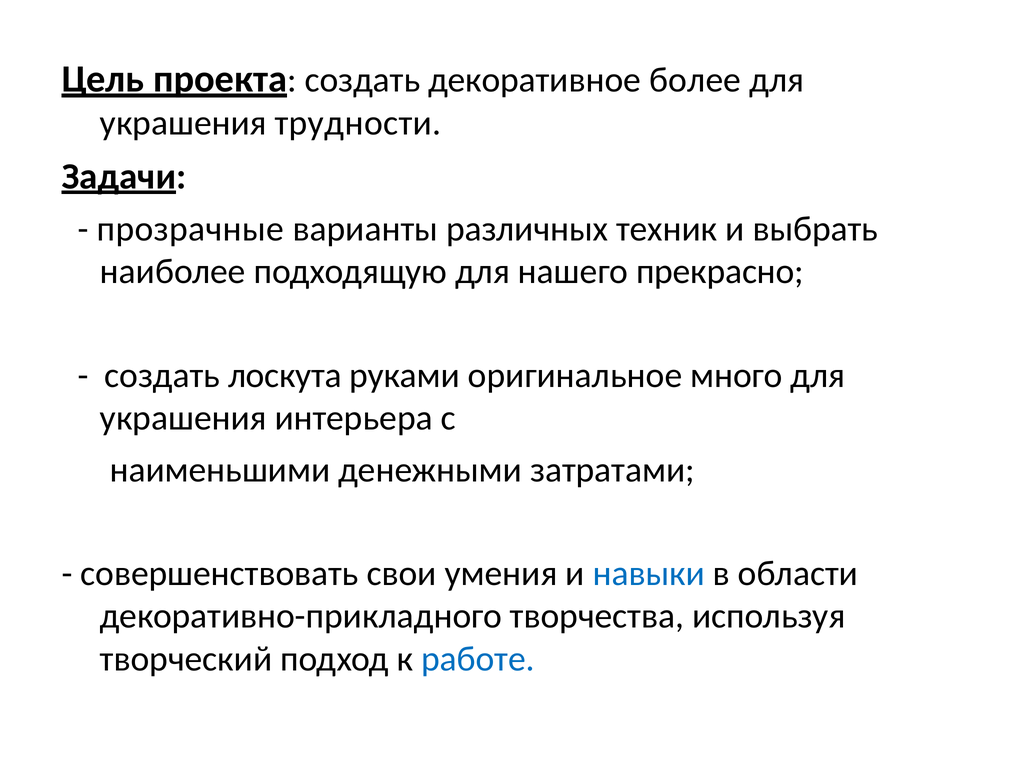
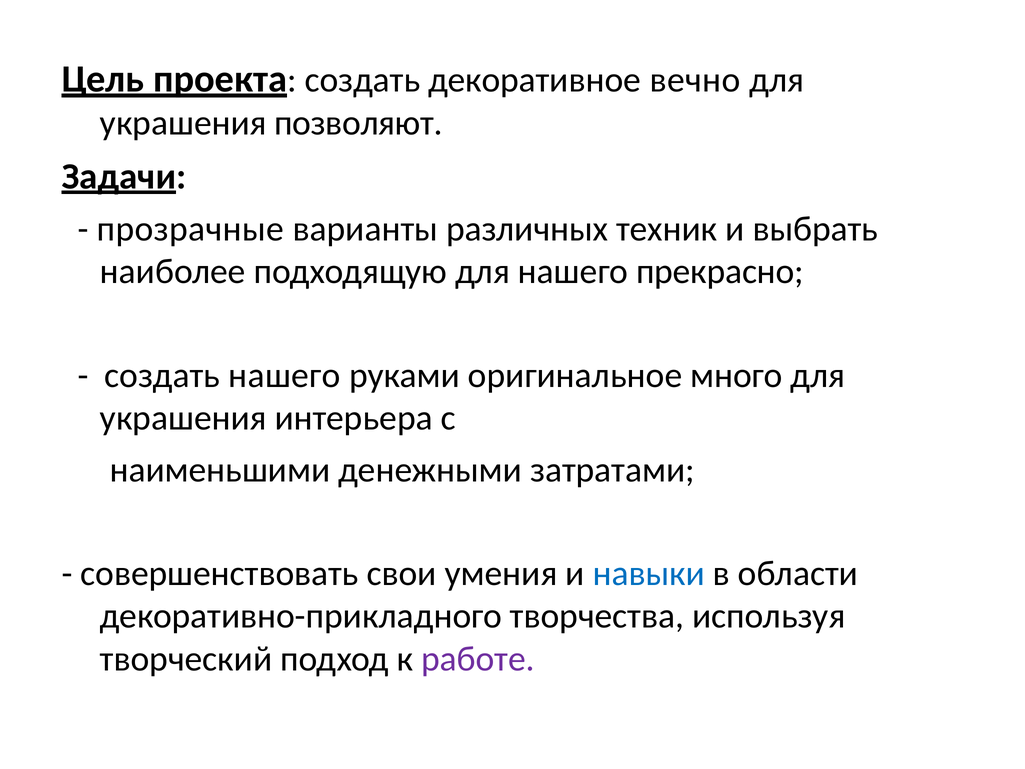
более: более -> вечно (695, 80)
трудности: трудности -> позволяют (358, 123)
создать лоскута: лоскута -> нашего (285, 375)
работе colour: blue -> purple (478, 659)
